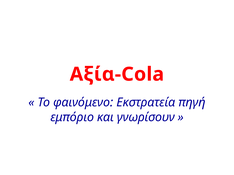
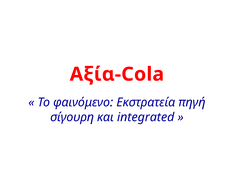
εμπόριο: εμπόριο -> σίγουρη (72, 118)
γνωρίσουν: γνωρίσουν -> integrated (146, 118)
